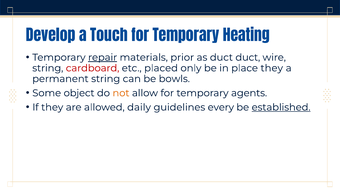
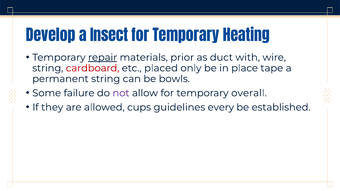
Touch: Touch -> Insect (109, 36)
duct duct: duct -> with (248, 57)
place they: they -> tape (272, 68)
object: object -> failure (79, 93)
not colour: orange -> purple (121, 93)
agents: agents -> overall (249, 93)
daily: daily -> cups (139, 107)
established underline: present -> none (281, 107)
